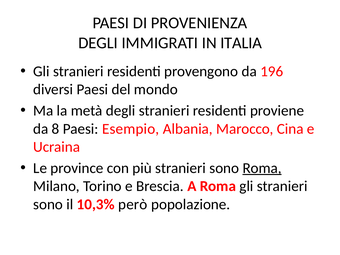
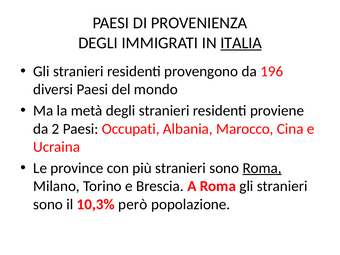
ITALIA underline: none -> present (241, 43)
8: 8 -> 2 (56, 129)
Esempio: Esempio -> Occupati (131, 129)
